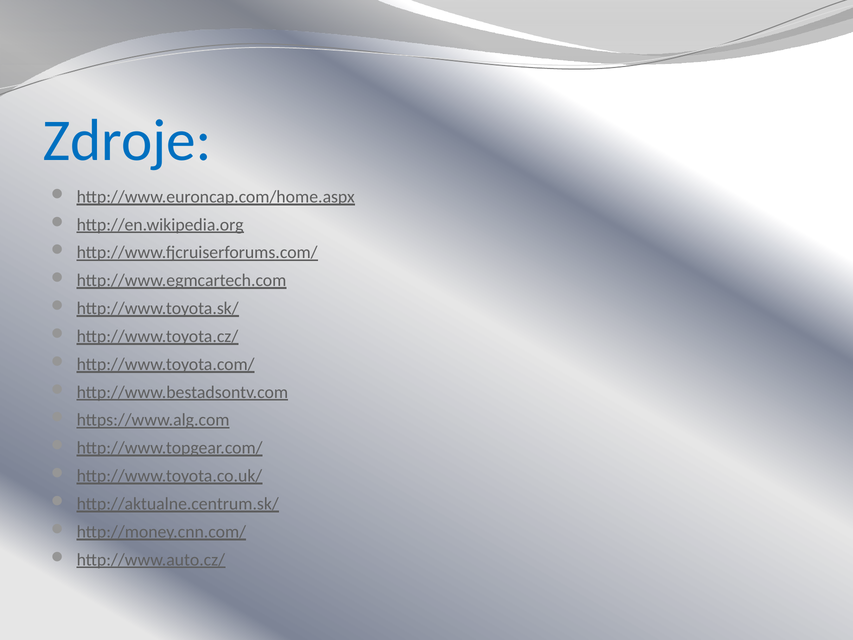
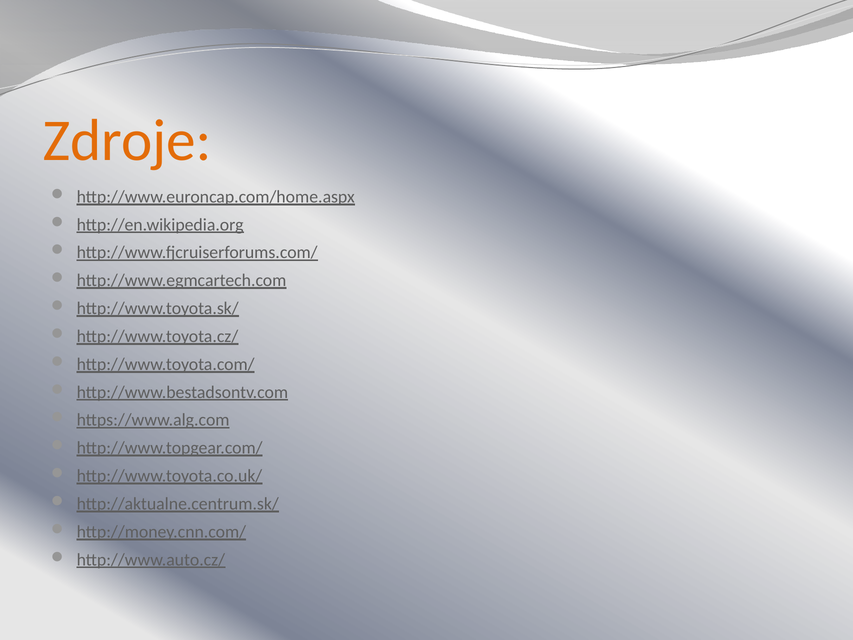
Zdroje colour: blue -> orange (127, 141)
